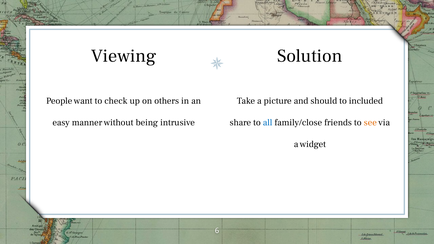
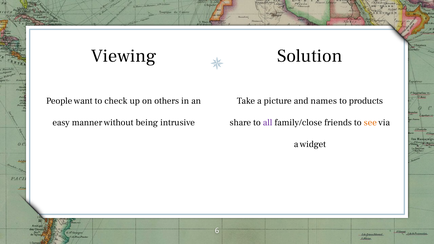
should: should -> names (324, 101)
included: included -> products (366, 101)
all colour: blue -> purple (268, 123)
